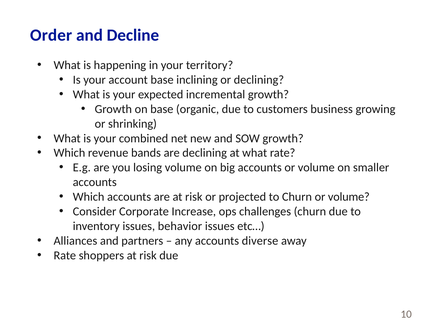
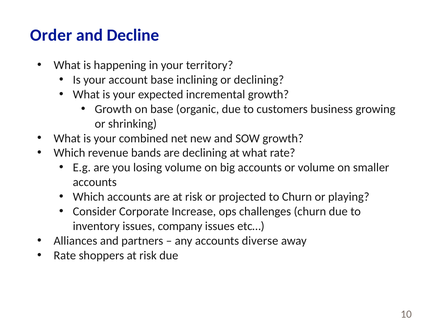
Churn or volume: volume -> playing (349, 197)
behavior: behavior -> company (180, 226)
